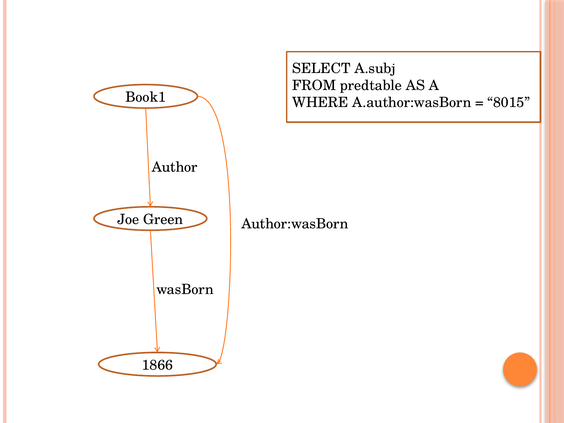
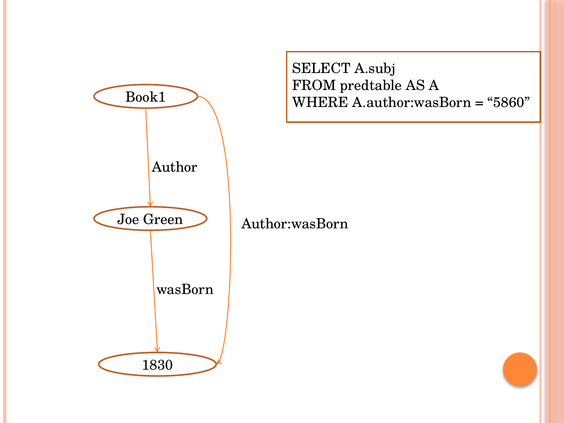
8015: 8015 -> 5860 (509, 102)
1866: 1866 -> 1830 (157, 365)
